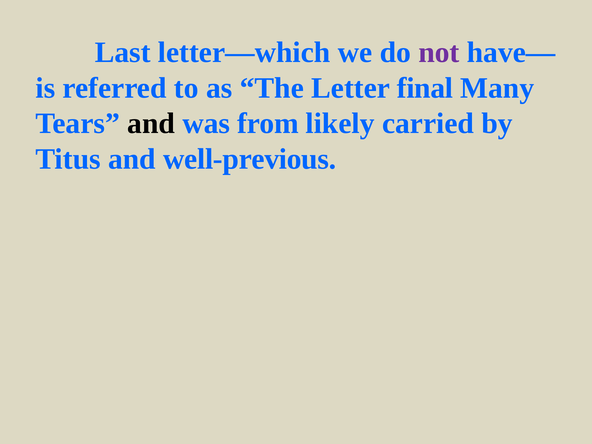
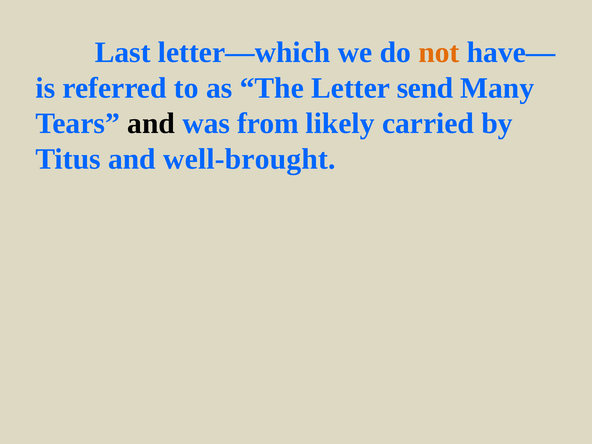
not colour: purple -> orange (439, 52)
final: final -> send (425, 88)
well-previous: well-previous -> well-brought (249, 159)
